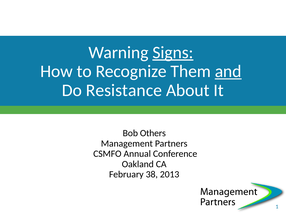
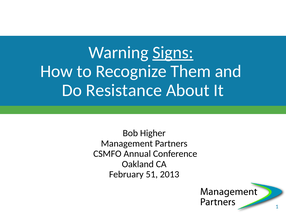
and underline: present -> none (228, 71)
Others: Others -> Higher (153, 133)
38: 38 -> 51 (152, 174)
